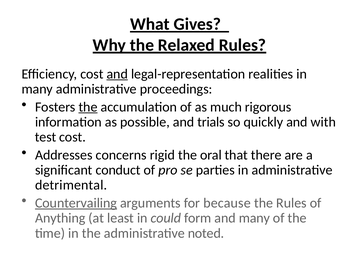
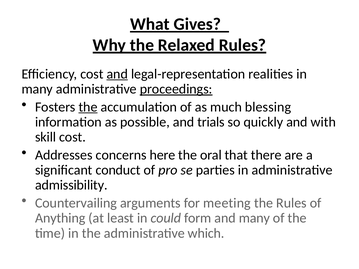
proceedings underline: none -> present (176, 89)
rigorous: rigorous -> blessing (268, 107)
test: test -> skill (46, 137)
rigid: rigid -> here (162, 155)
detrimental: detrimental -> admissibility (71, 185)
Countervailing underline: present -> none (76, 203)
because: because -> meeting (227, 203)
noted: noted -> which (206, 233)
